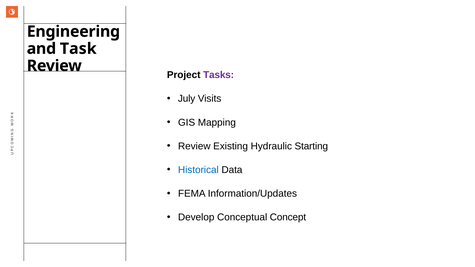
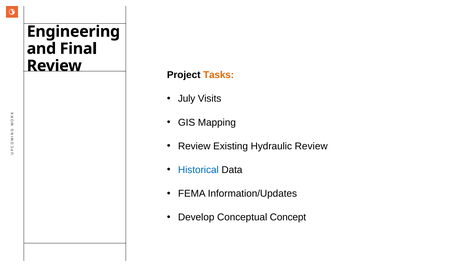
Task: Task -> Final (78, 49)
Tasks colour: purple -> orange (219, 75)
Hydraulic Starting: Starting -> Review (311, 146)
